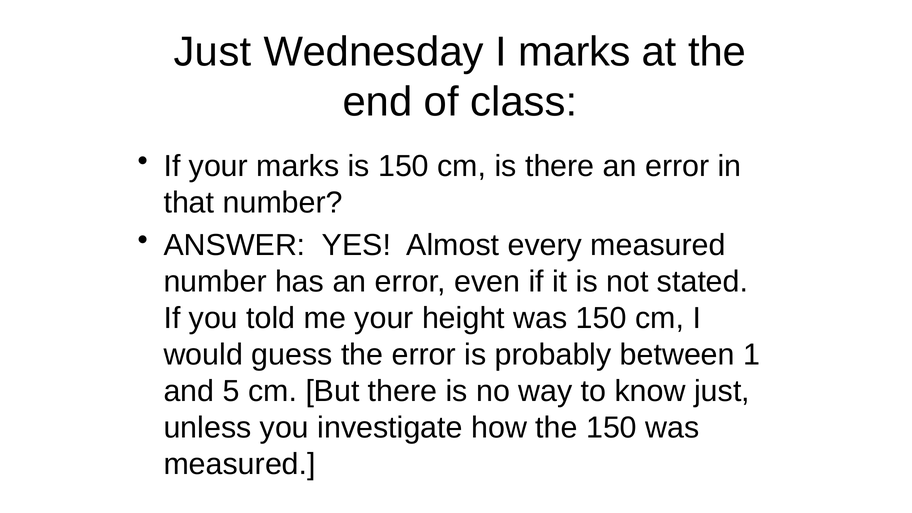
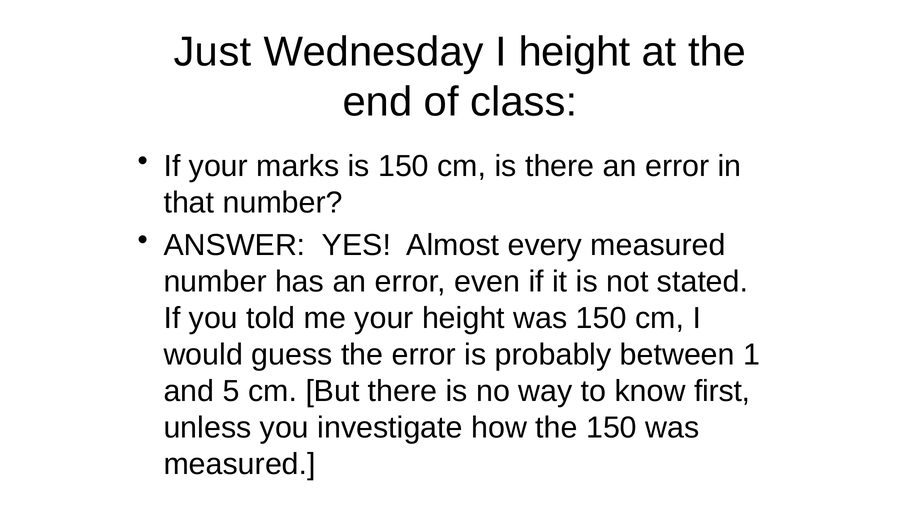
I marks: marks -> height (575, 52)
know just: just -> first (722, 391)
